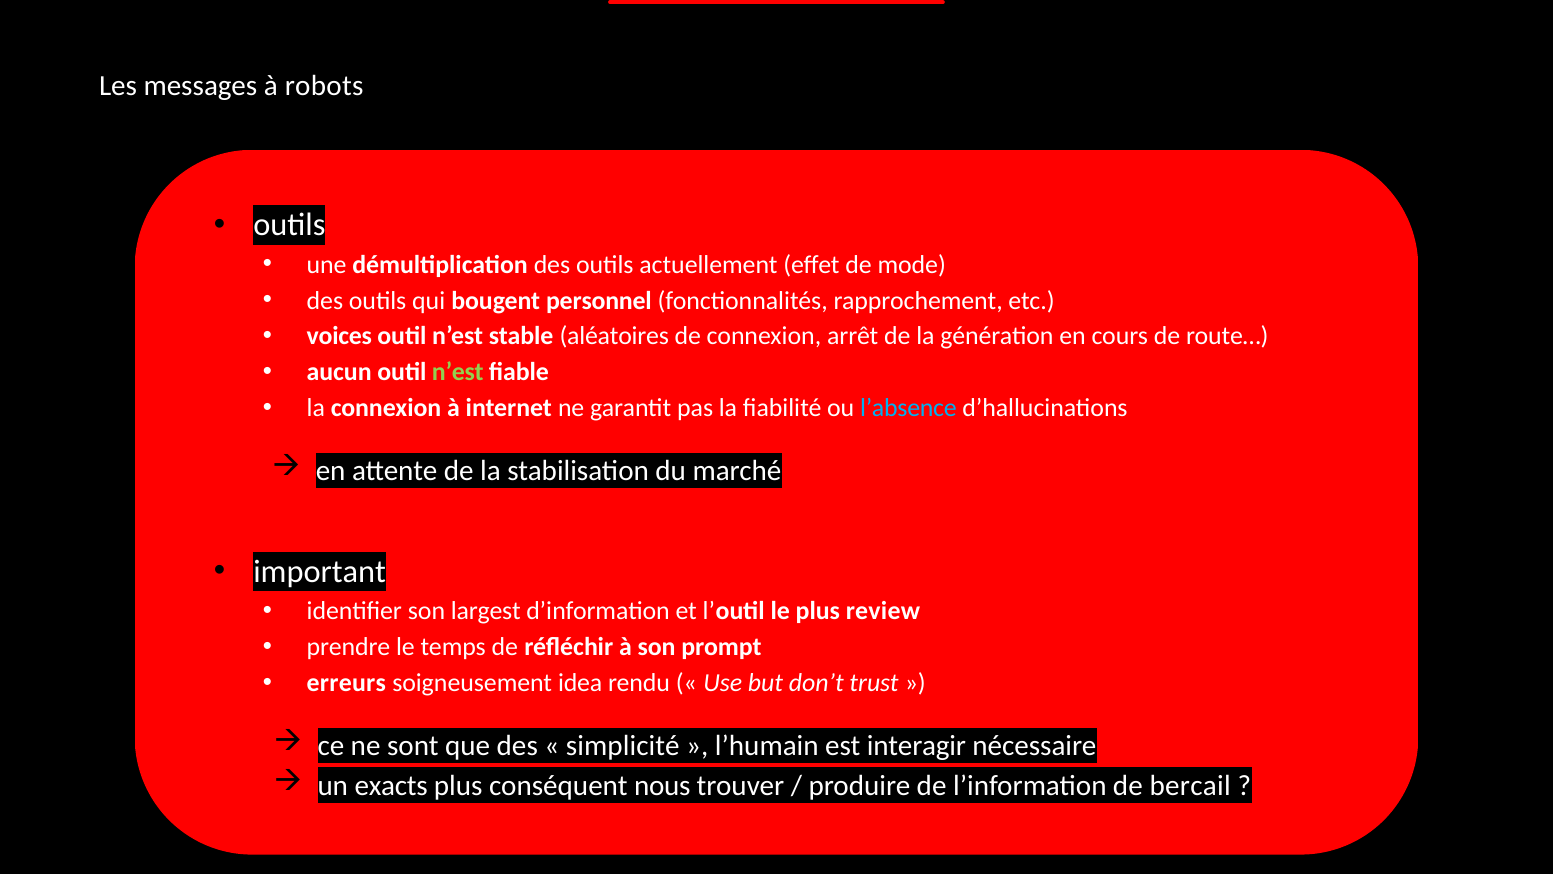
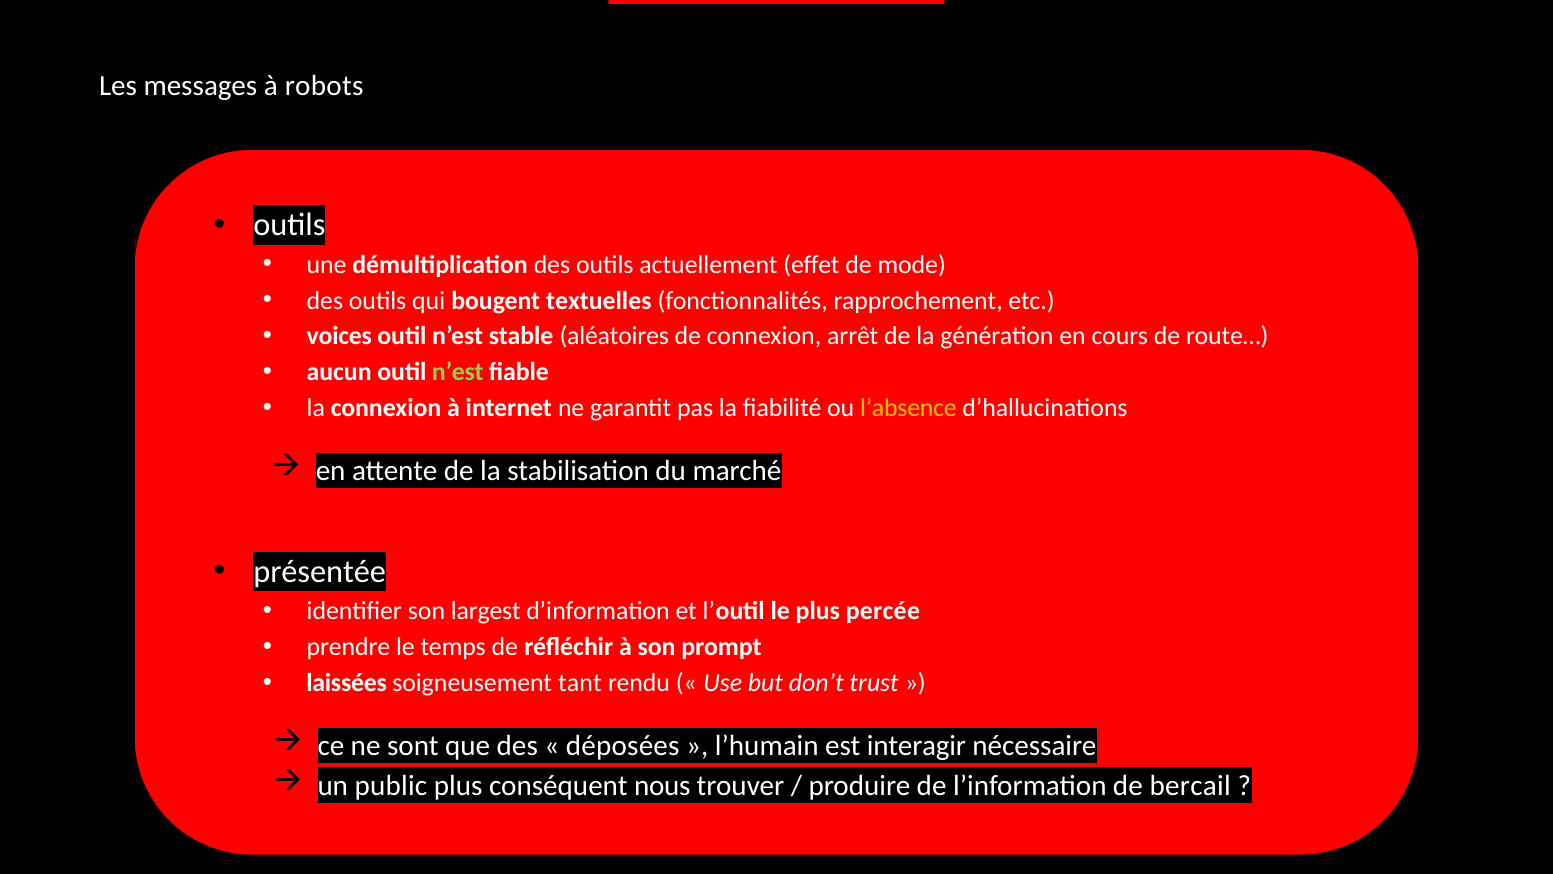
personnel: personnel -> textuelles (599, 300)
l’absence colour: light blue -> yellow (908, 408)
important: important -> présentée (320, 572)
review: review -> percée (883, 611)
erreurs: erreurs -> laissées (347, 683)
idea: idea -> tant (580, 683)
simplicité: simplicité -> déposées (623, 745)
exacts: exacts -> public (391, 785)
